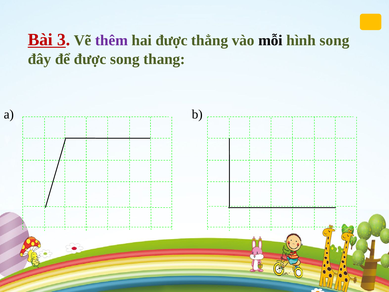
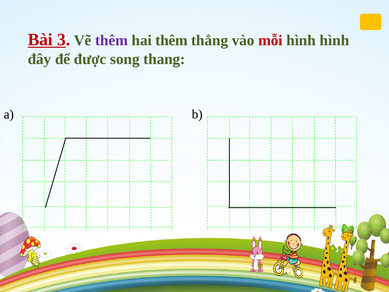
hai được: được -> thêm (172, 40)
mỗi colour: black -> red (270, 40)
hình song: song -> hình (334, 40)
